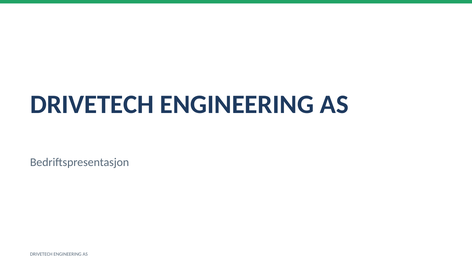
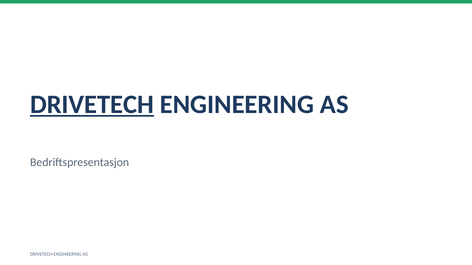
DRIVETECH underline: none -> present (92, 105)
